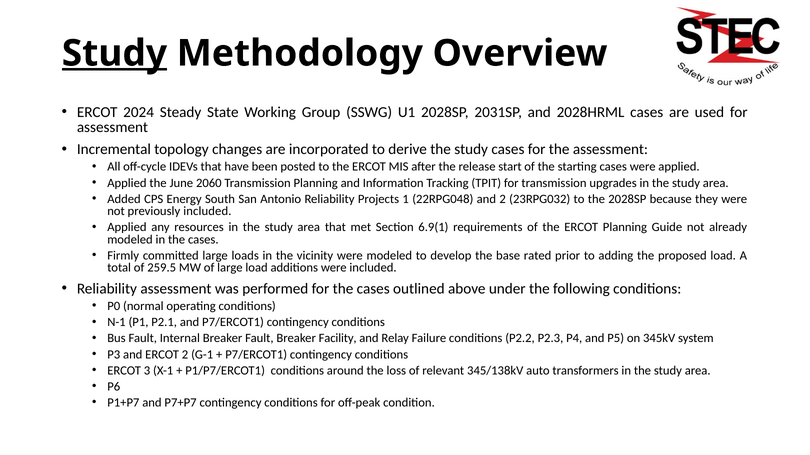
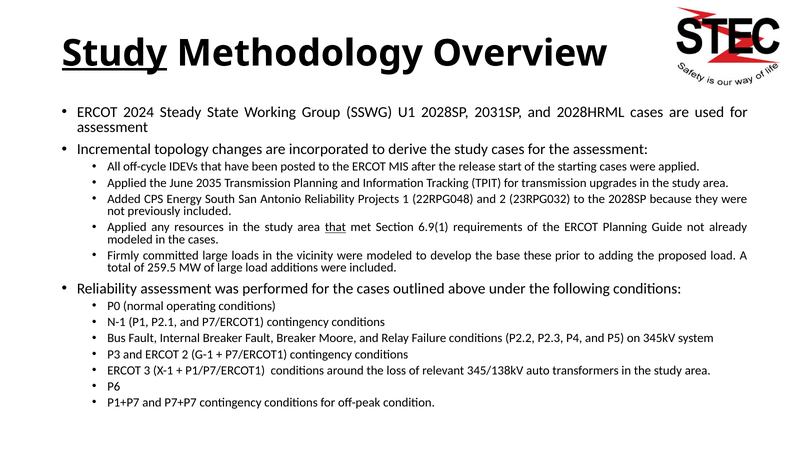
2060: 2060 -> 2035 (209, 183)
that underline: none -> present (335, 228)
rated: rated -> these (538, 256)
Facility: Facility -> Moore (338, 339)
